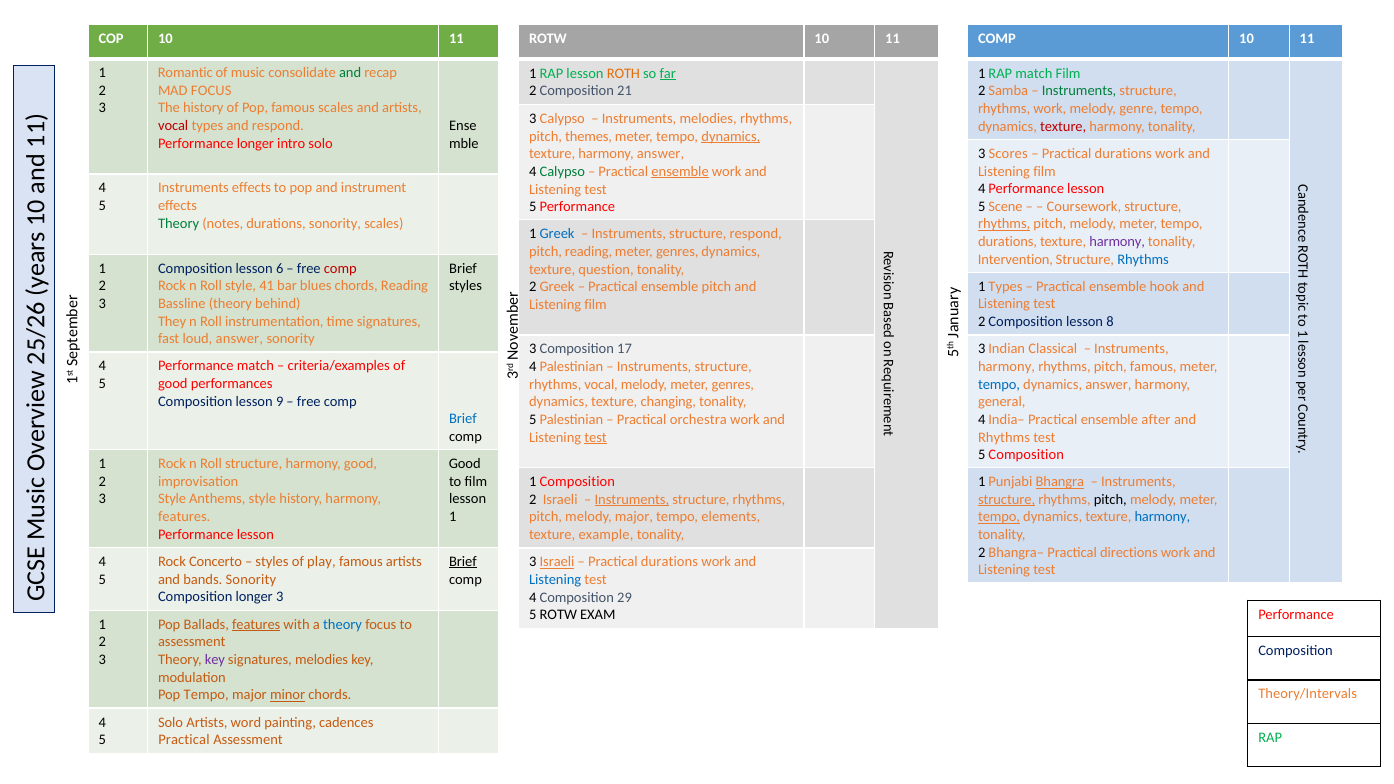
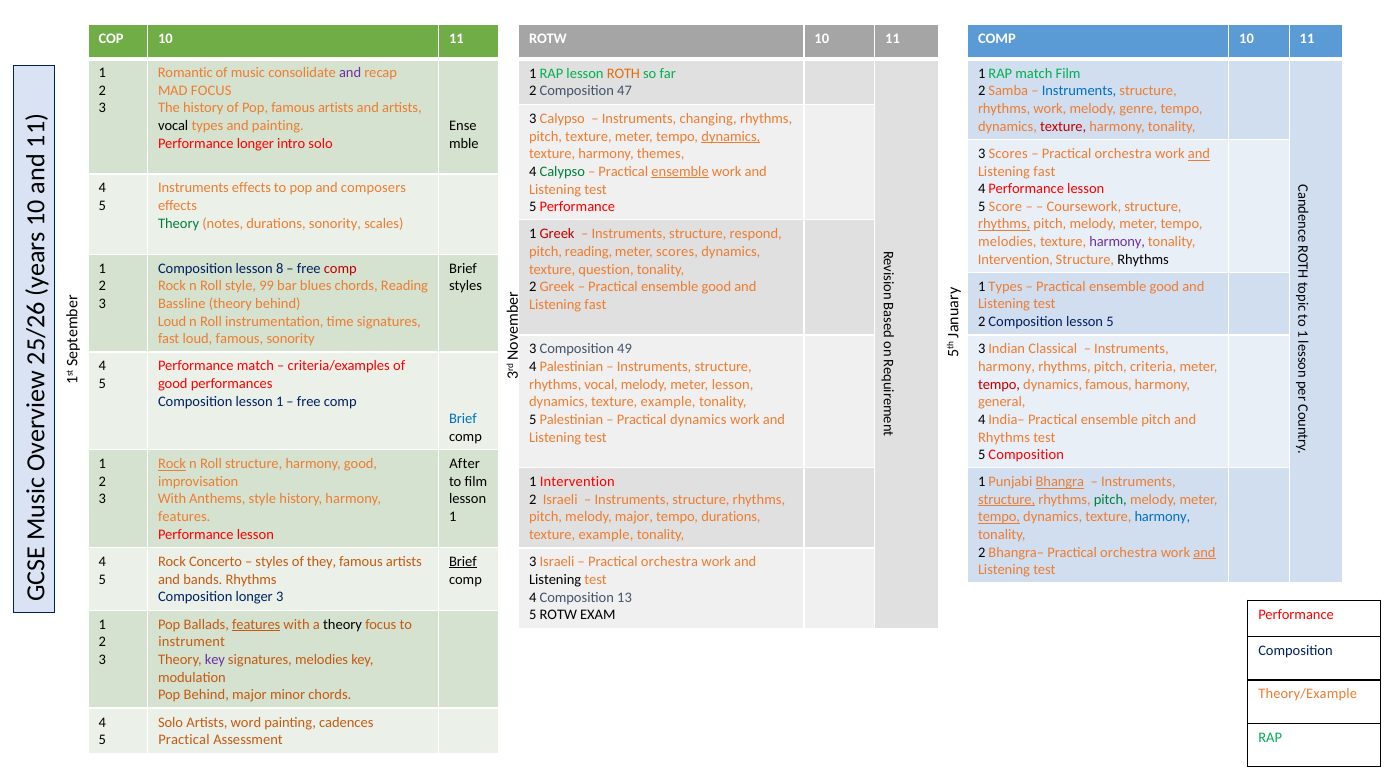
and colour: green -> purple (350, 73)
far underline: present -> none (668, 73)
21: 21 -> 47 (625, 91)
Instruments colour: green -> blue (1079, 91)
Pop famous scales: scales -> artists (336, 108)
Instruments melodies: melodies -> changing (708, 119)
vocal colour: red -> black (173, 126)
and respond: respond -> painting (278, 126)
pitch themes: themes -> texture (589, 136)
durations: durations -> orchestra (1123, 154)
and underline: none -> present (1199, 154)
harmony answer: answer -> themes (661, 154)
film: film -> fast (1044, 171)
instrument: instrument -> composers (374, 188)
Scene: Scene -> Score (1005, 207)
Greek colour: blue -> red (557, 234)
durations: durations -> melodies (1007, 242)
genres: genres -> scores (677, 252)
Rhythms colour: blue -> black (1143, 259)
lesson 6: 6 -> 8 (280, 268)
41: 41 -> 99 (267, 286)
hook: hook -> good (1164, 286)
pitch: pitch -> good (716, 287)
film: film -> fast (595, 304)
They: They -> Loud (172, 321)
Composition lesson 8: 8 -> 5 (1110, 322)
loud answer: answer -> famous (239, 339)
17: 17 -> 49 (625, 349)
pitch famous: famous -> criteria (1153, 367)
melody meter genres: genres -> lesson (733, 384)
tempo colour: blue -> red (999, 384)
dynamics answer: answer -> famous (1108, 384)
Composition lesson 9: 9 -> 1 (280, 401)
dynamics texture changing: changing -> example (668, 402)
Practical orchestra: orchestra -> dynamics (698, 420)
ensemble after: after -> pitch (1156, 420)
test underline: present -> none (596, 437)
Rock underline: none -> present (172, 464)
Good: Good -> After (465, 464)
1 Composition: Composition -> Intervention (577, 482)
Style: Style -> With (172, 499)
Instruments underline: present -> none (632, 500)
pitch colour: black -> green (1110, 500)
tempo elements: elements -> durations (731, 517)
Bhangra– Practical directions: directions -> orchestra (1129, 552)
and underline: none -> present (1204, 552)
play: play -> they (322, 562)
Israeli underline: present -> none (557, 562)
durations: durations -> orchestra (670, 562)
bands Sonority: Sonority -> Rhythms (251, 579)
Listening colour: blue -> black (555, 580)
29: 29 -> 13 (625, 597)
theory colour: blue -> black (343, 625)
assessment: assessment -> instrument (192, 642)
Theory/Intervals: Theory/Intervals -> Theory/Example (1308, 694)
Pop Tempo: Tempo -> Behind (206, 695)
minor underline: present -> none (288, 695)
